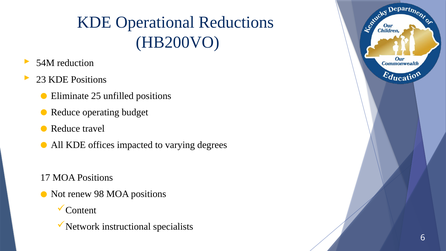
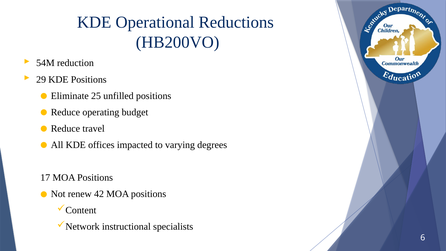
23: 23 -> 29 (41, 79)
98: 98 -> 42 (99, 194)
